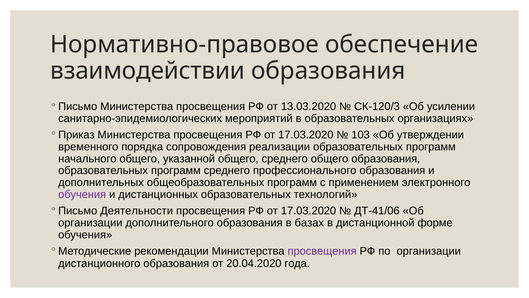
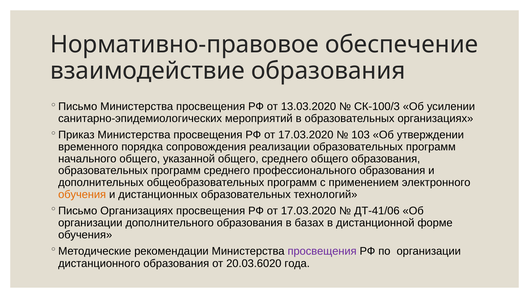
взаимодействии: взаимодействии -> взаимодействие (148, 71)
СК-120/3: СК-120/3 -> СК-100/3 (377, 106)
обучения colour: purple -> orange (82, 194)
Письмо Деятельности: Деятельности -> Организациях (137, 211)
20.04.2020: 20.04.2020 -> 20.03.6020 (254, 263)
